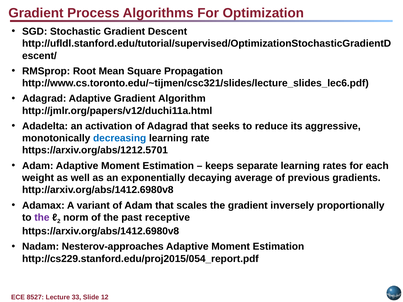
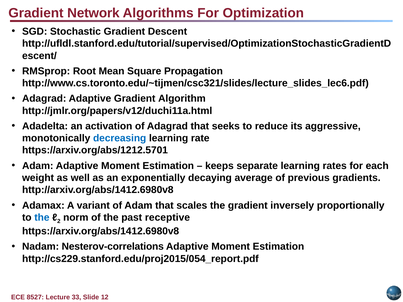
Process: Process -> Network (93, 13)
the colour: purple -> blue (42, 218)
Nesterov-approaches: Nesterov-approaches -> Nesterov-correlations (113, 247)
